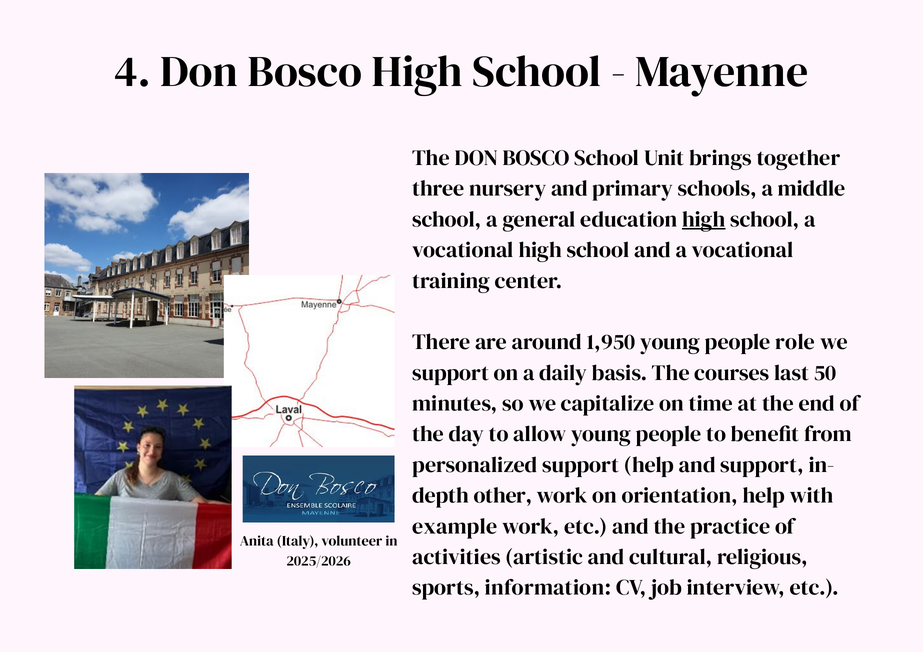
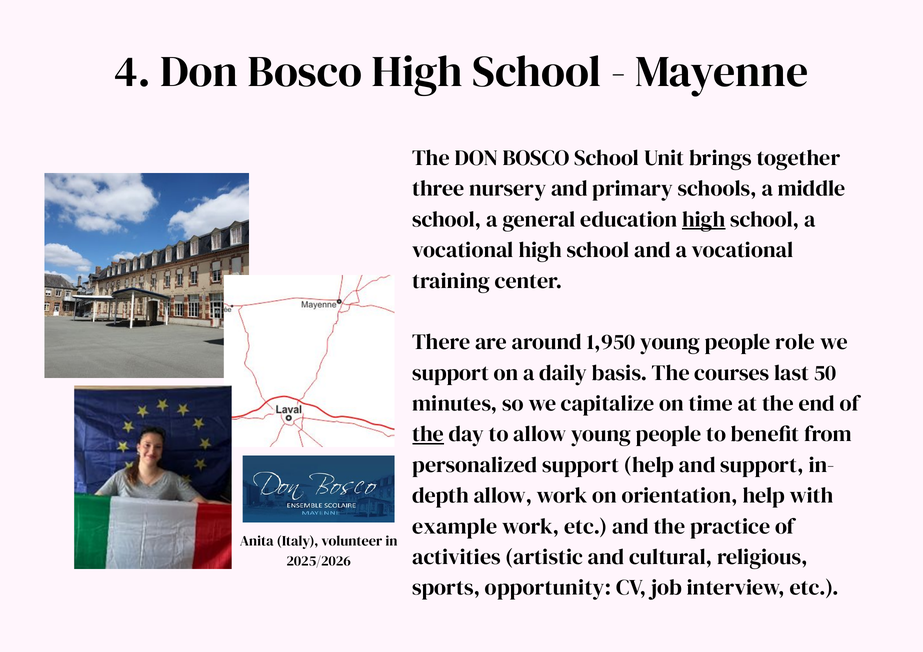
the underline: none -> present (428, 434)
other: other -> allow (503, 496)
information: information -> opportunity (548, 588)
